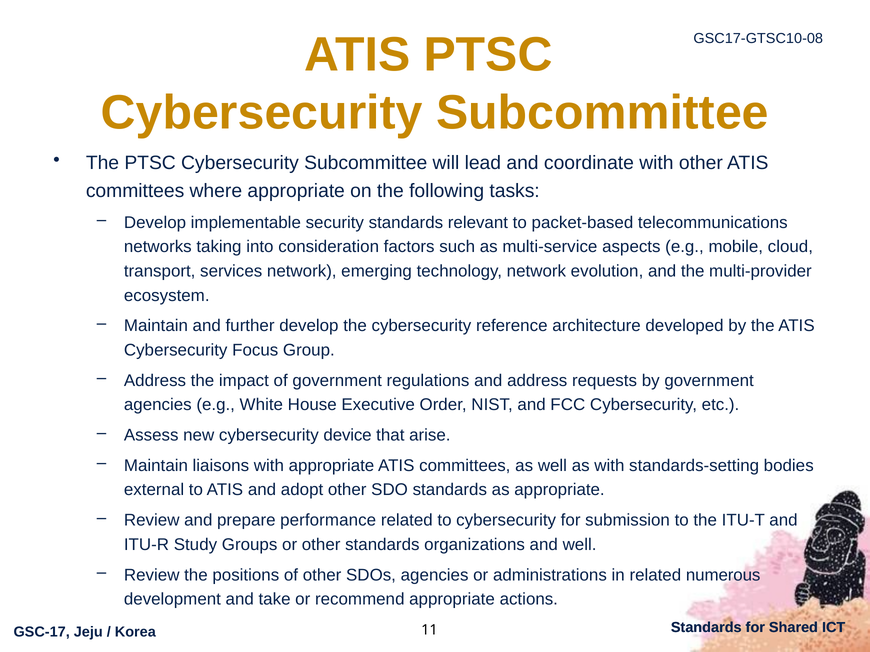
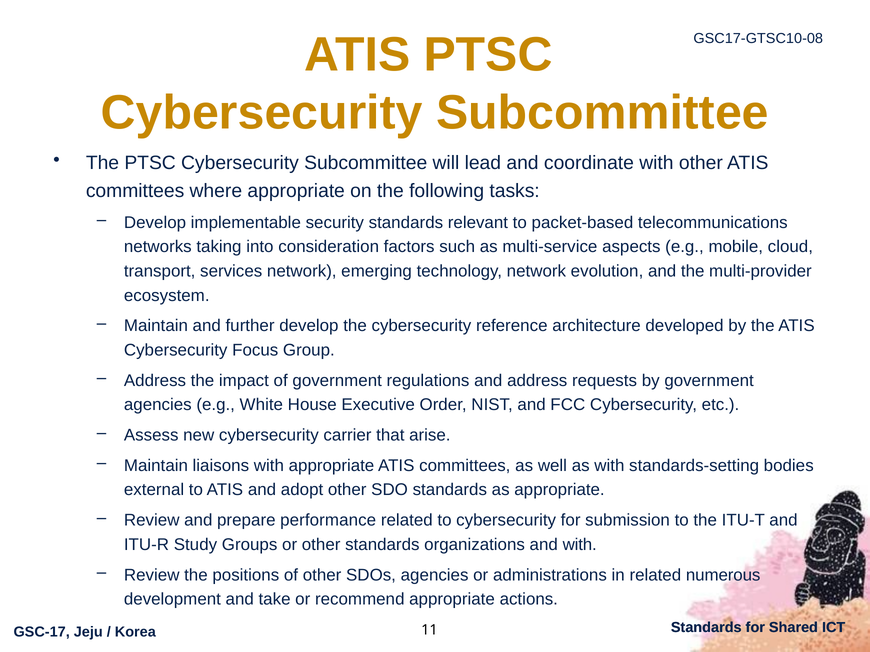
device: device -> carrier (347, 436)
and well: well -> with (580, 545)
